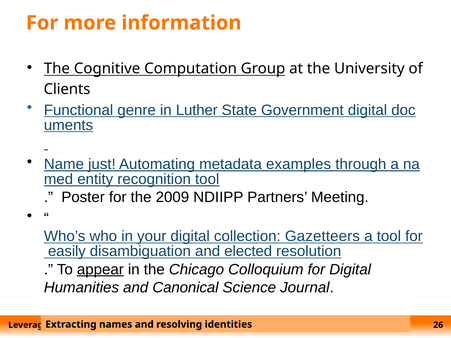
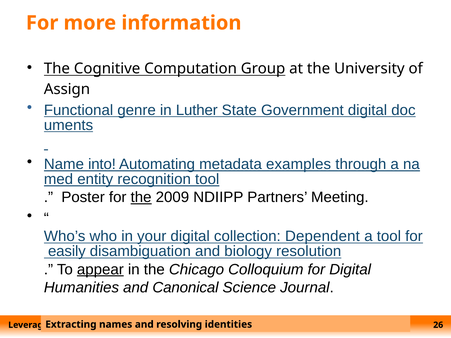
Clients: Clients -> Assign (67, 89)
just: just -> into (102, 164)
the underline: none -> present (141, 197)
Gazetteers: Gazetteers -> Dependent (322, 236)
elected: elected -> biology (248, 252)
